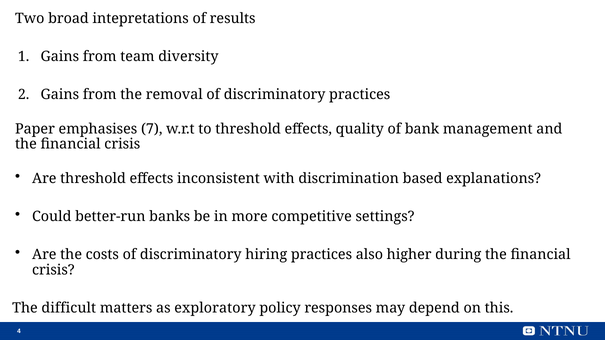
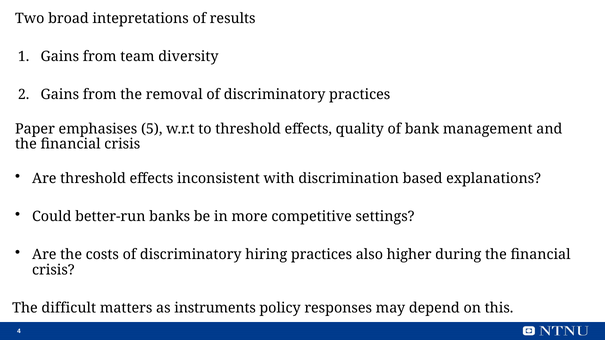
7: 7 -> 5 (152, 129)
exploratory: exploratory -> instruments (215, 308)
